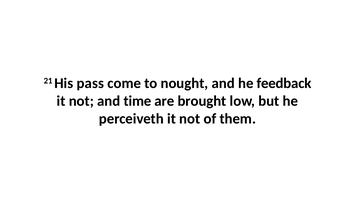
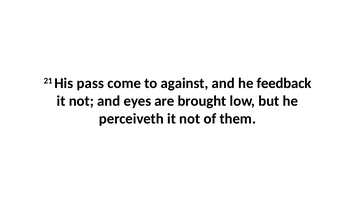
nought: nought -> against (184, 83)
time: time -> eyes (137, 101)
